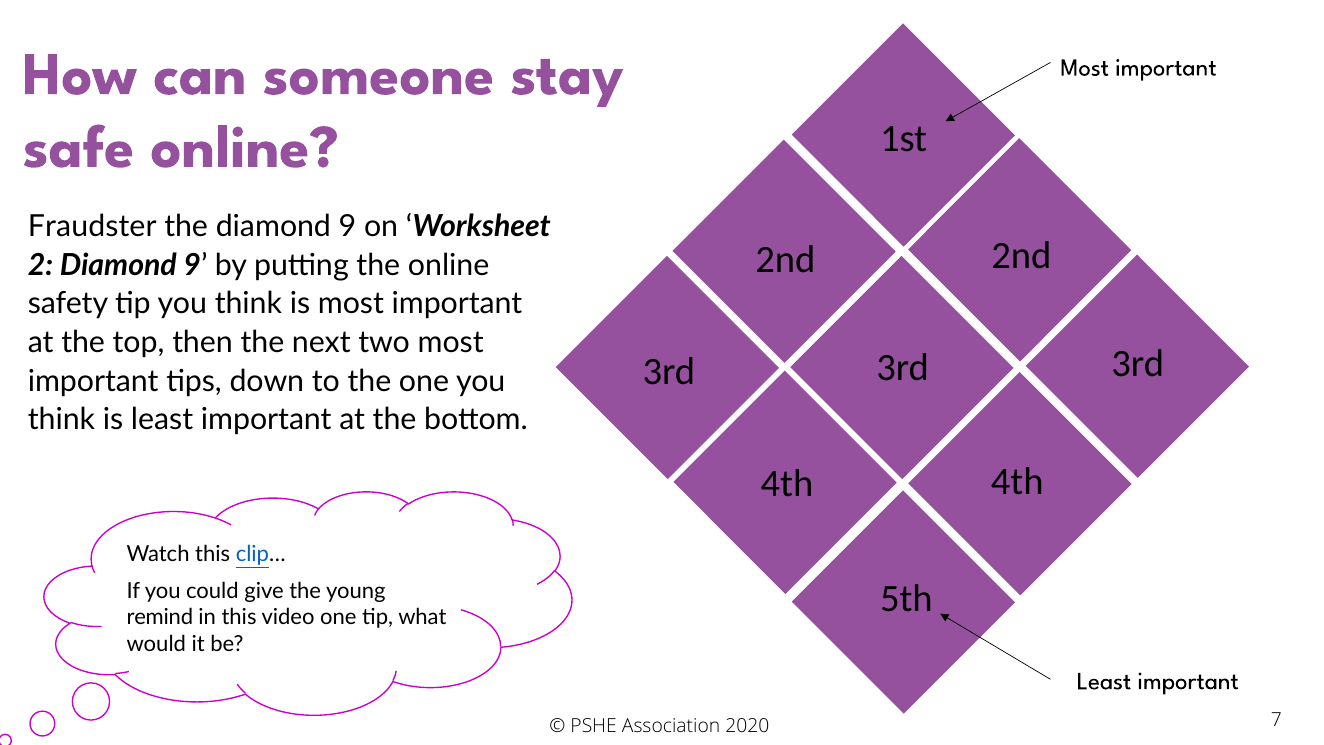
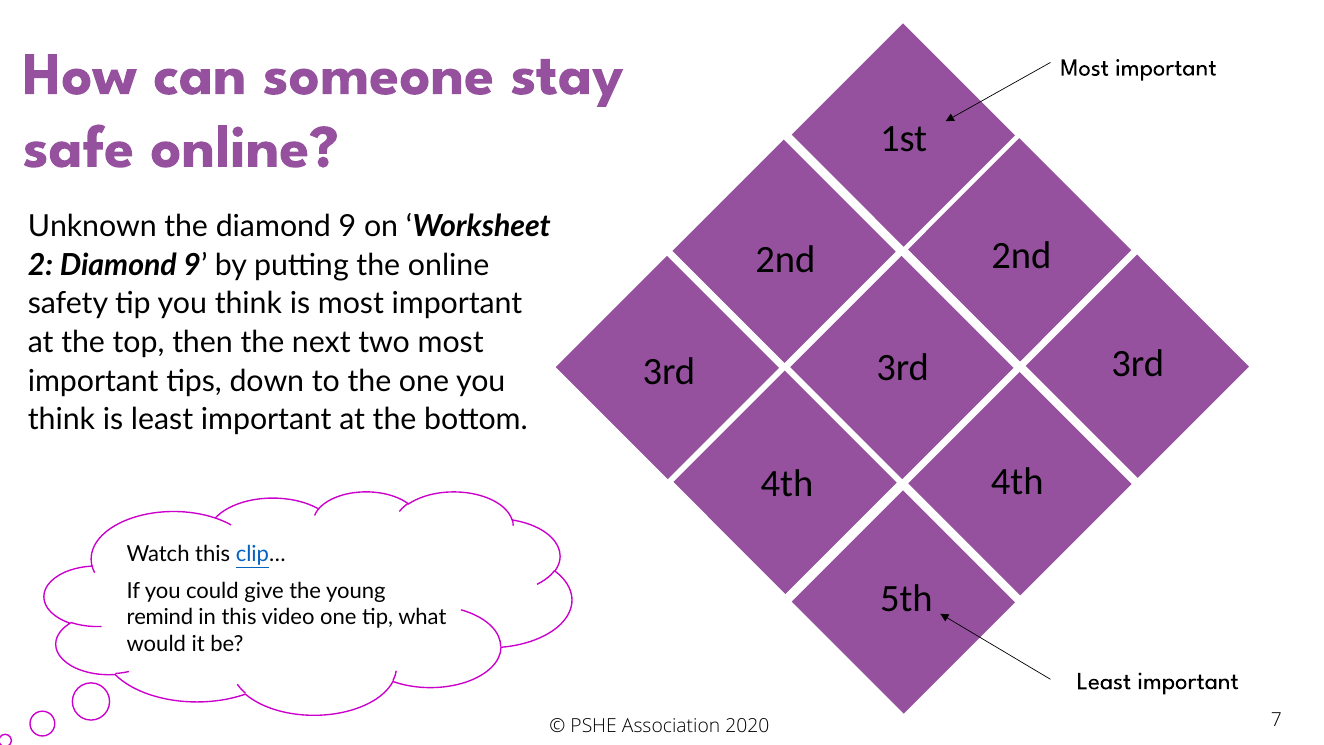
Fraudster: Fraudster -> Unknown (92, 226)
